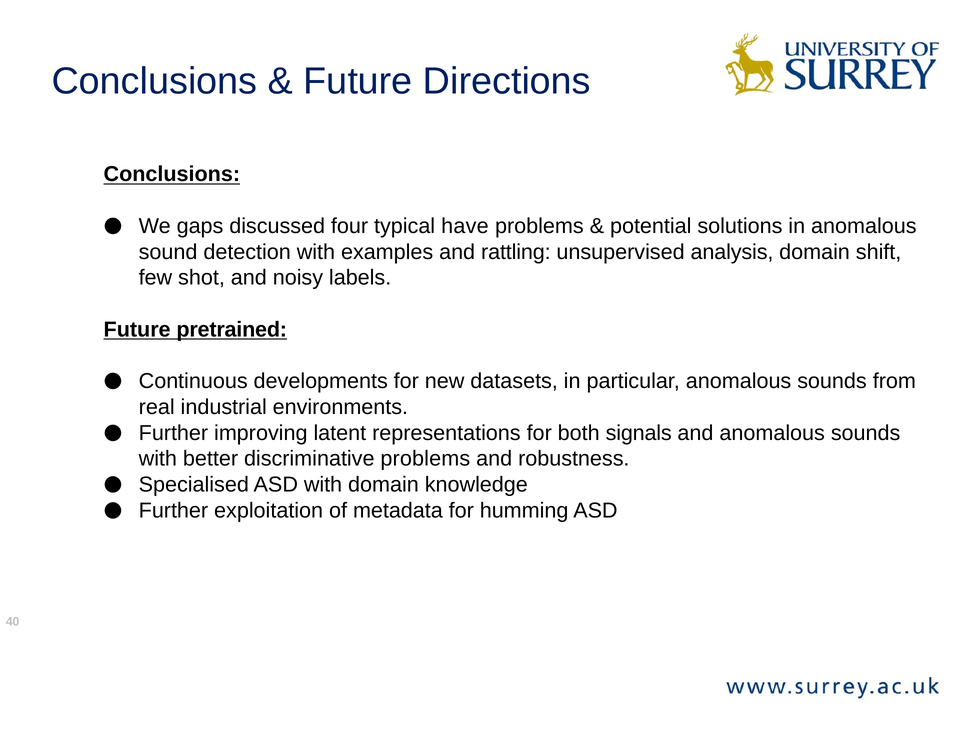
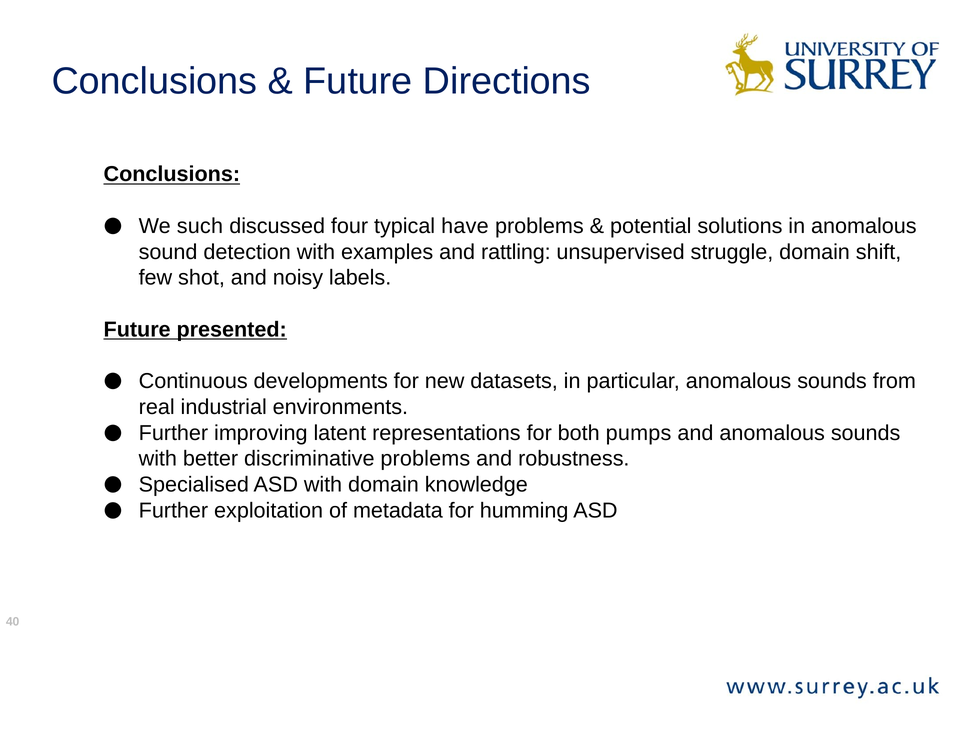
gaps: gaps -> such (200, 226)
analysis: analysis -> struggle (732, 252)
pretrained: pretrained -> presented (232, 330)
signals: signals -> pumps (639, 433)
